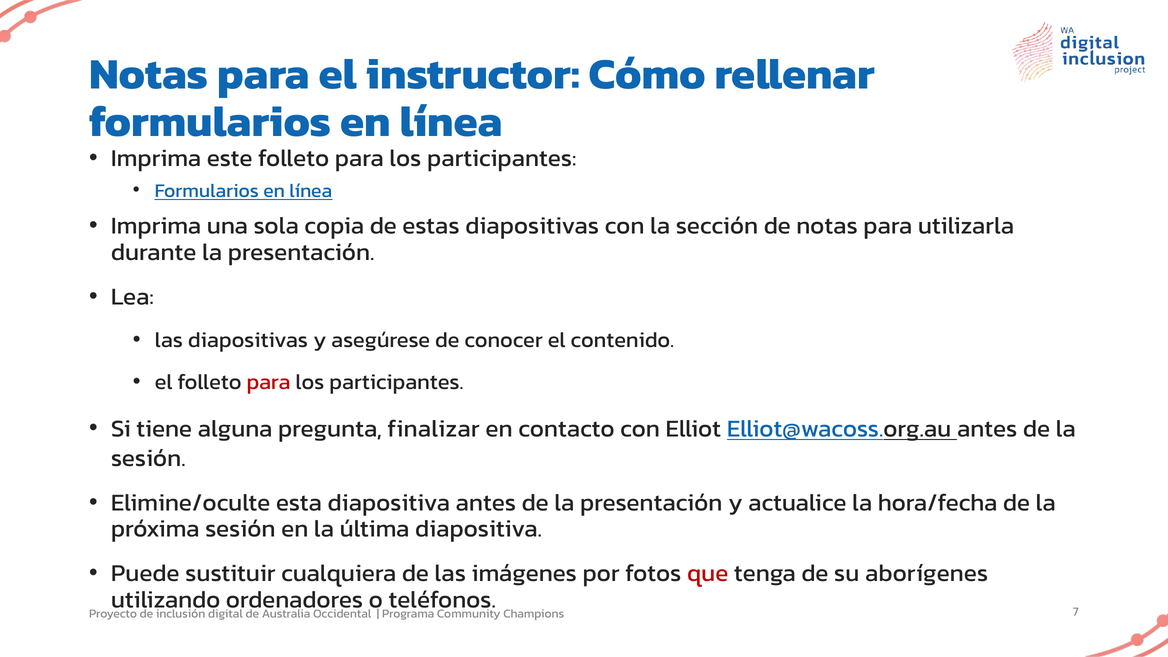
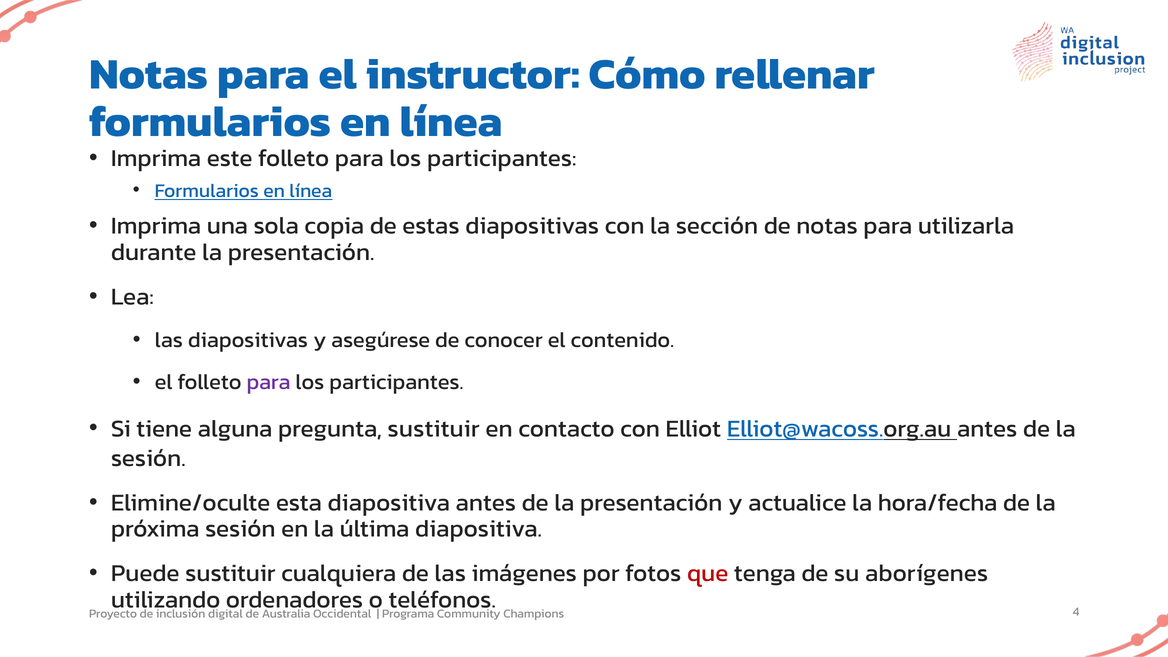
para colour: red -> purple (269, 382)
pregunta finalizar: finalizar -> sustituir (434, 429)
7: 7 -> 4 (1076, 612)
